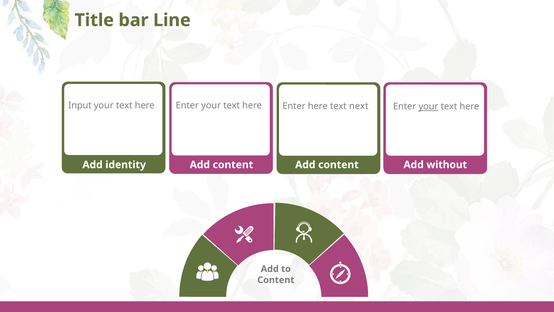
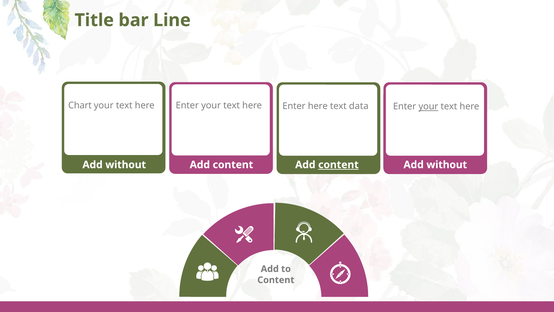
Input: Input -> Chart (80, 105)
next: next -> data (359, 106)
identity: identity -> without (126, 165)
content underline: none -> present (338, 165)
